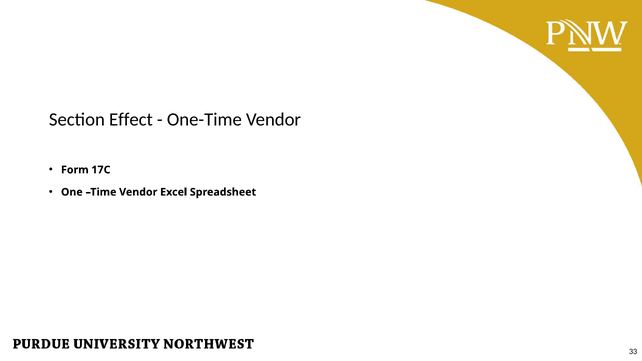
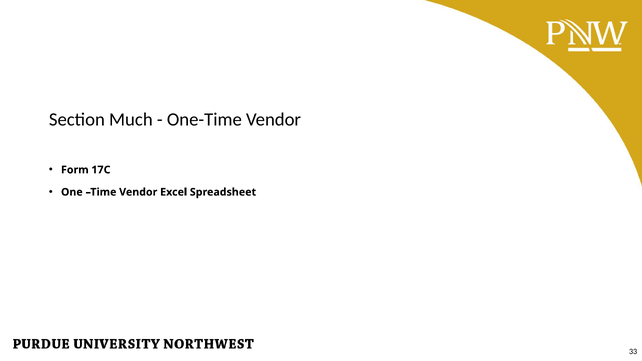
Effect: Effect -> Much (131, 120)
